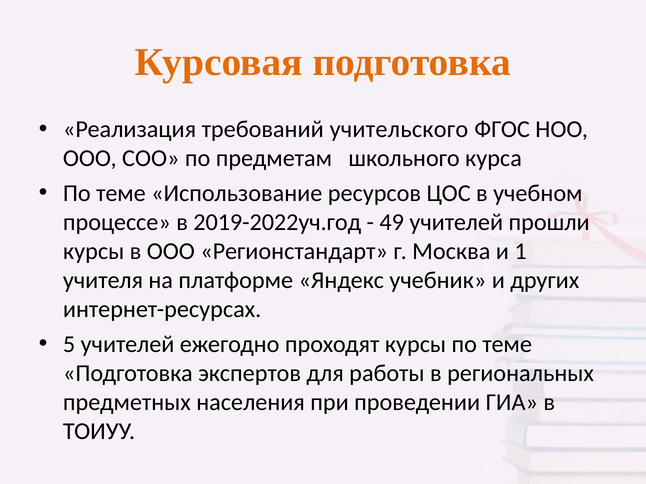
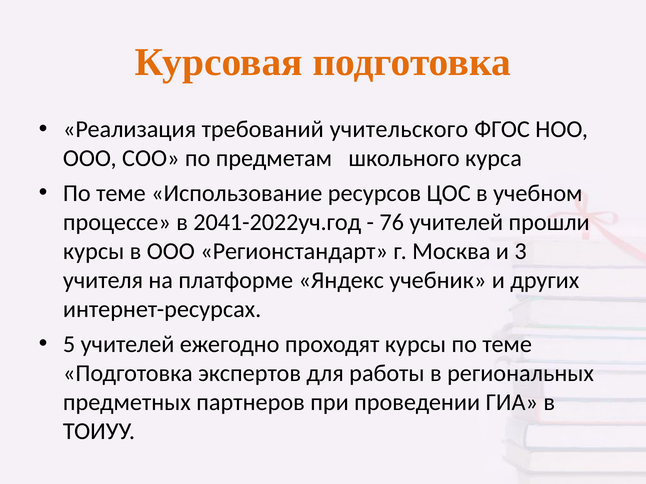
2019-2022уч.год: 2019-2022уч.год -> 2041-2022уч.год (277, 222)
49: 49 -> 76 (392, 222)
1: 1 -> 3 (521, 252)
населения: населения -> партнеров (251, 403)
